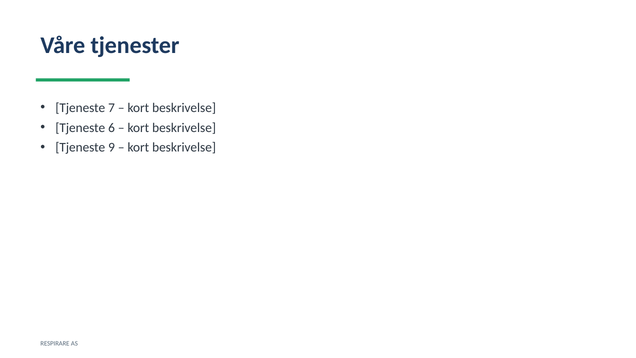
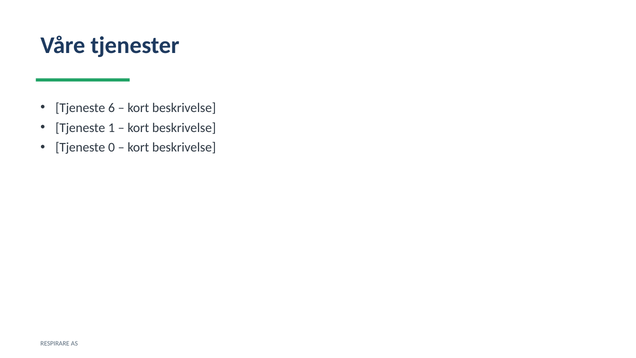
7: 7 -> 6 (112, 108)
6: 6 -> 1 (112, 128)
9: 9 -> 0 (112, 147)
